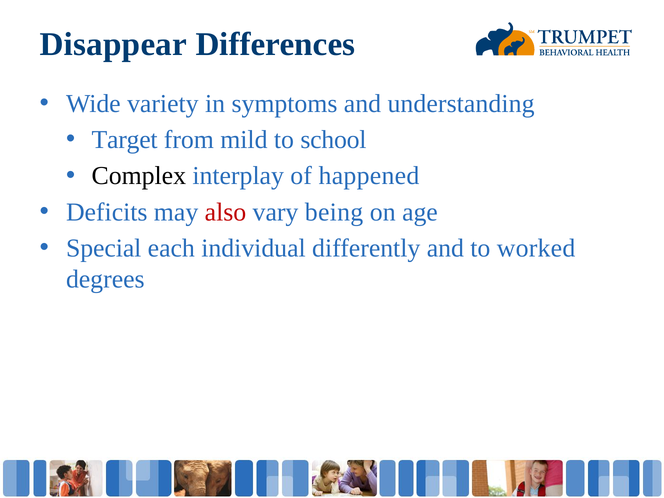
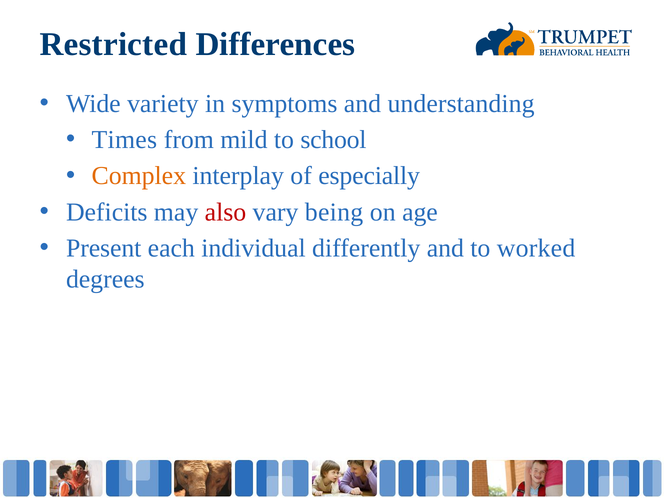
Disappear: Disappear -> Restricted (113, 44)
Target: Target -> Times (124, 140)
Complex colour: black -> orange (139, 176)
happened: happened -> especially (369, 176)
Special: Special -> Present (104, 248)
